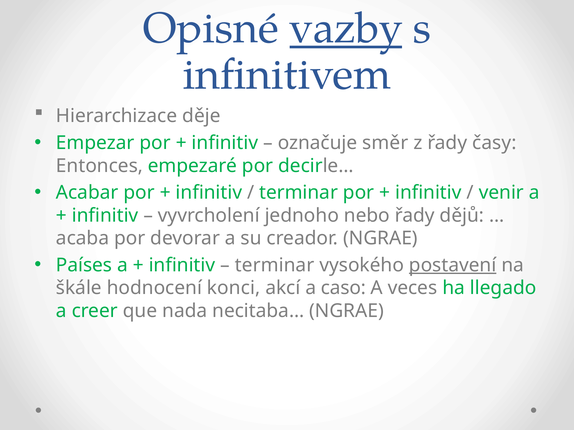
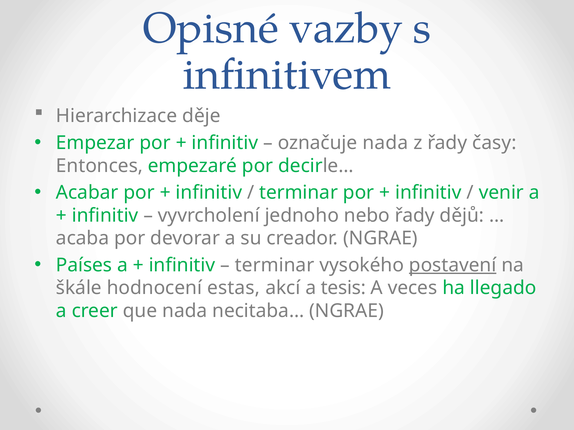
vazby underline: present -> none (346, 29)
označuje směr: směr -> nada (385, 143)
konci: konci -> estas (234, 288)
caso: caso -> tesis (343, 288)
